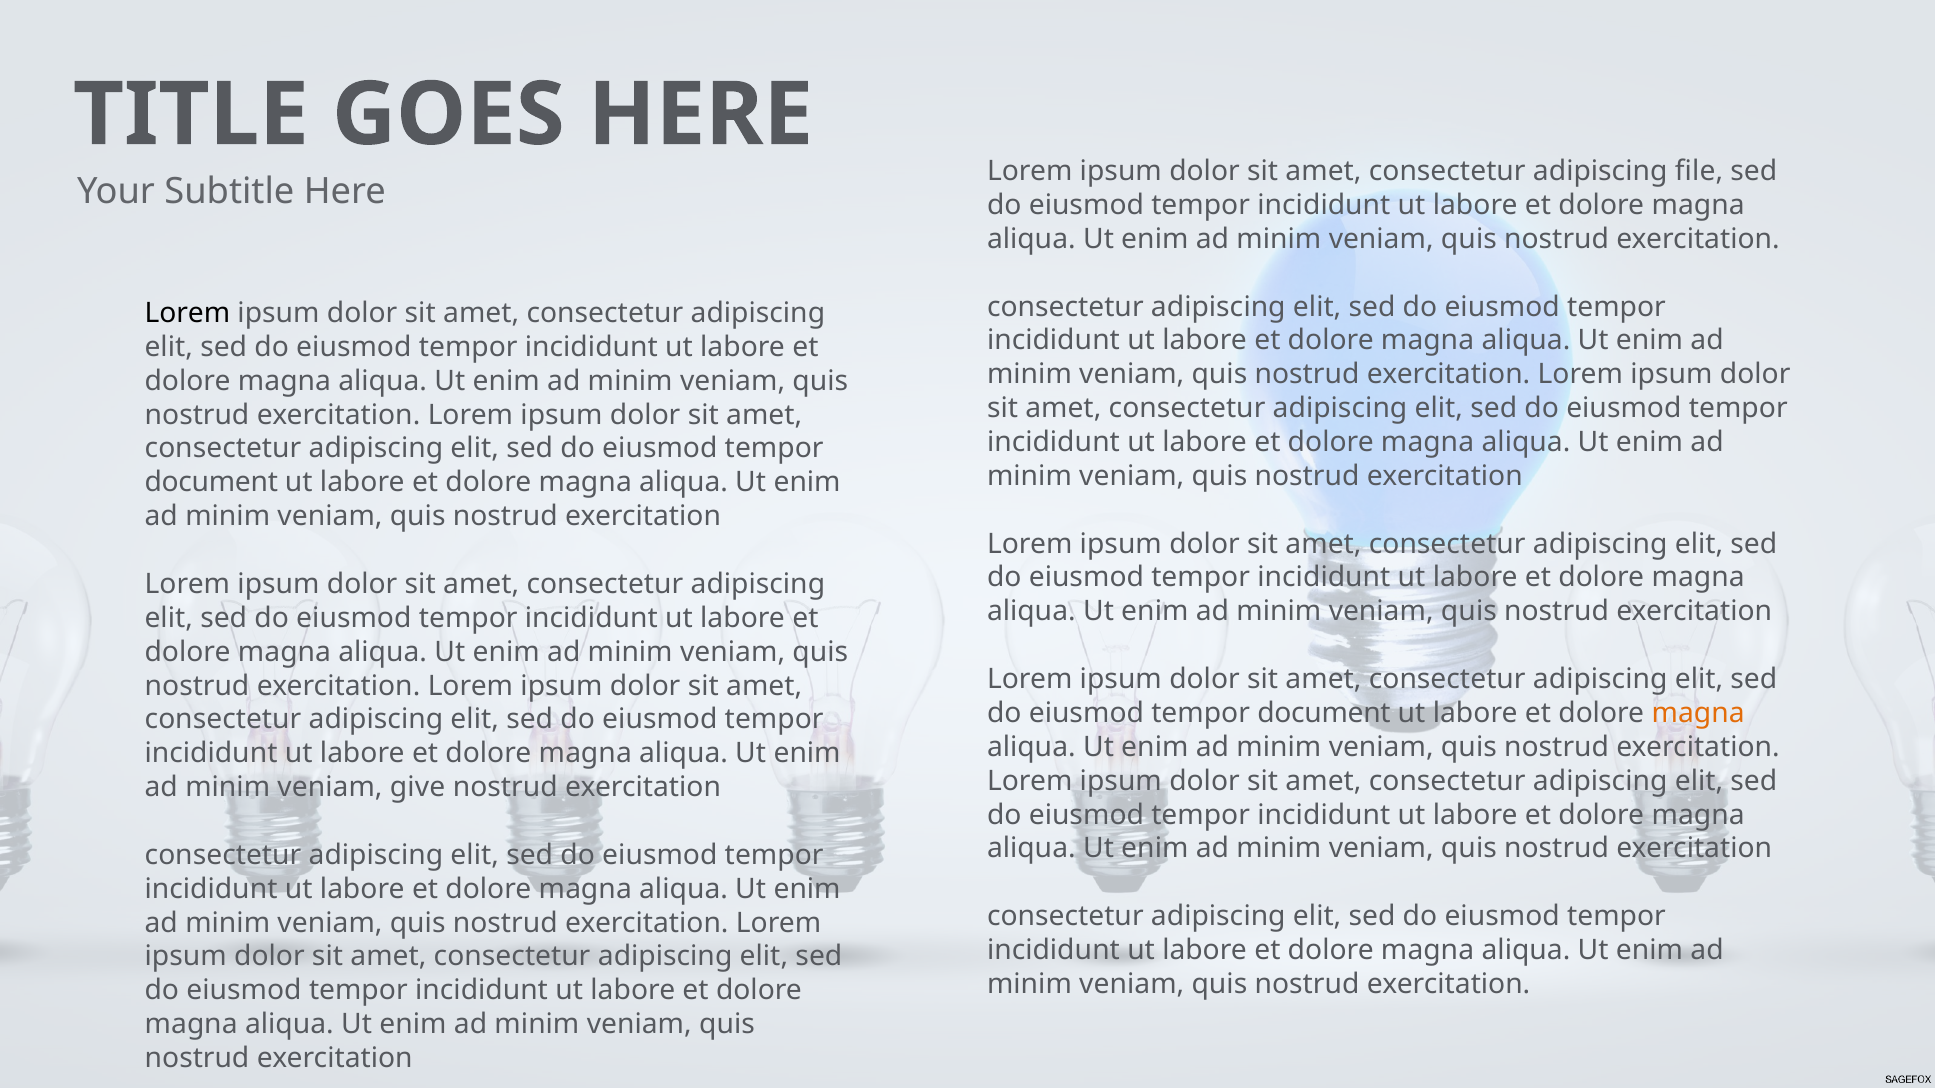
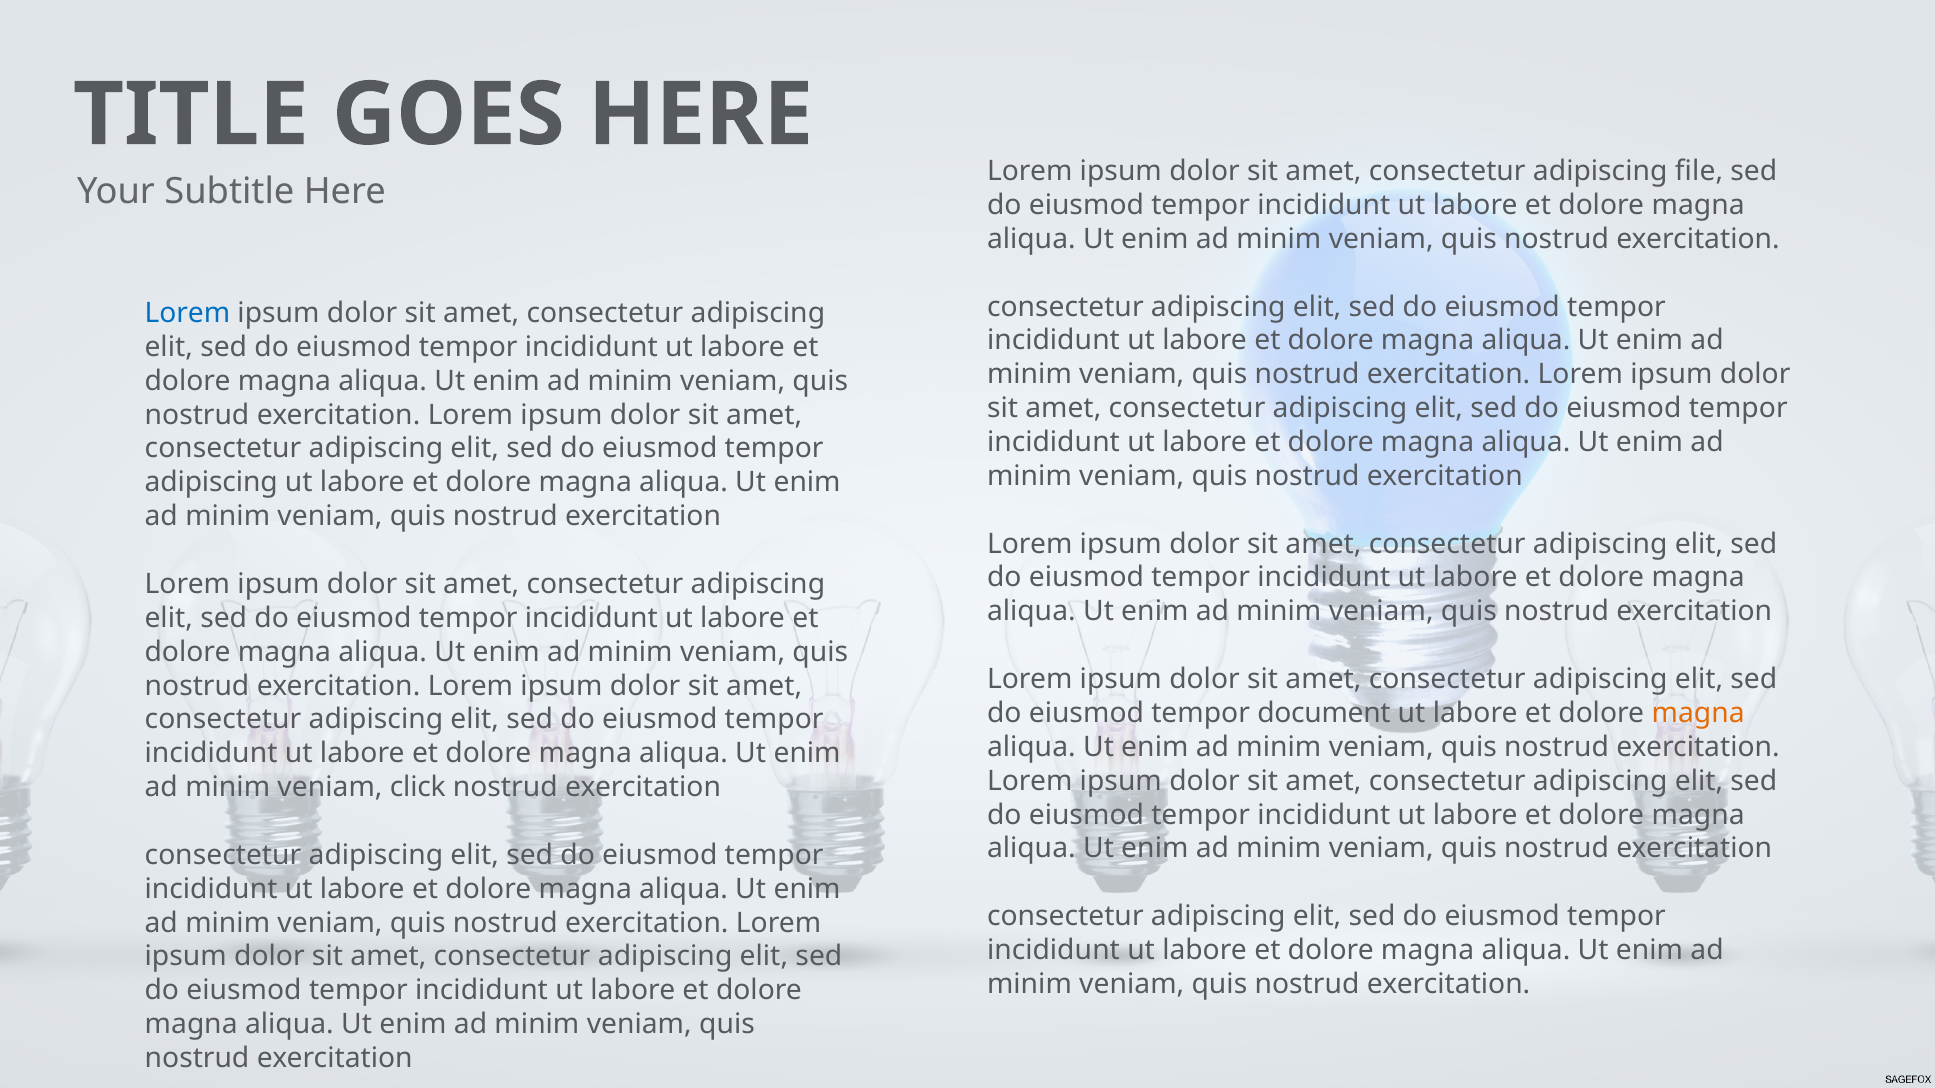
Lorem colour: black -> blue (187, 313)
document: document -> adipiscing (211, 483)
give: give -> click (418, 788)
